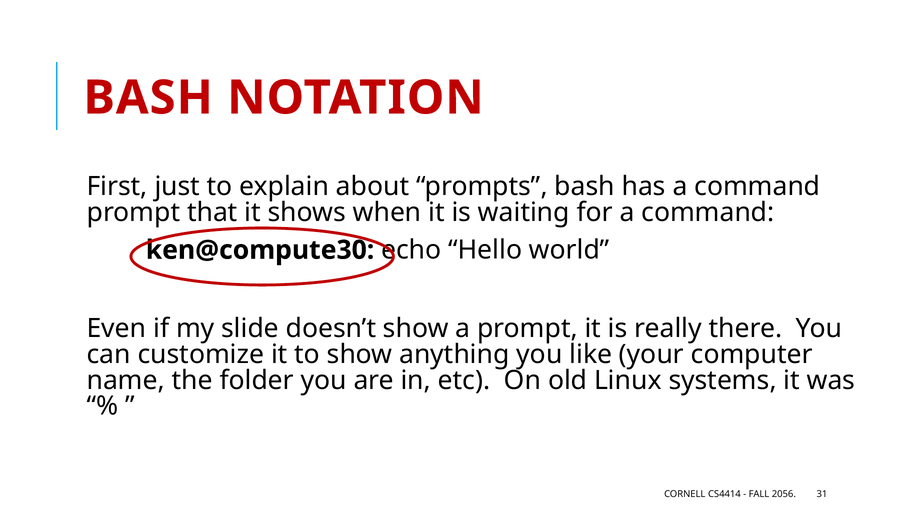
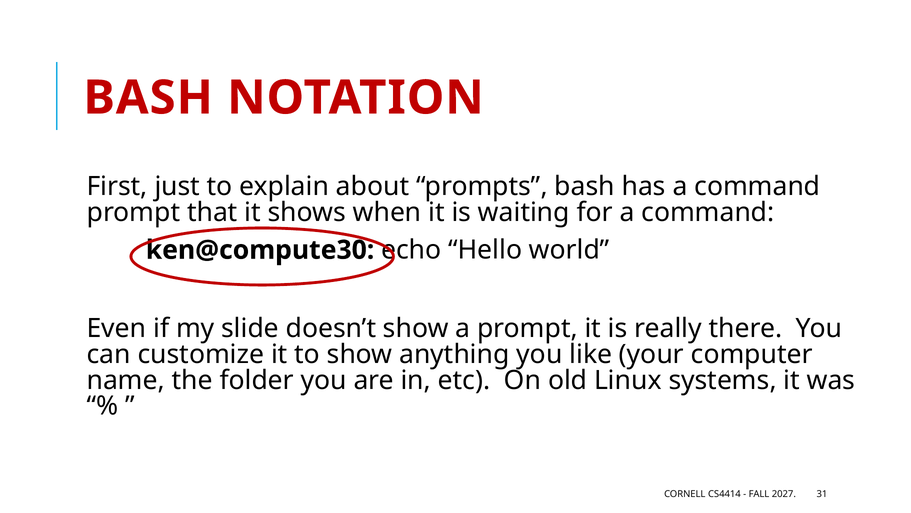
2056: 2056 -> 2027 (784, 494)
